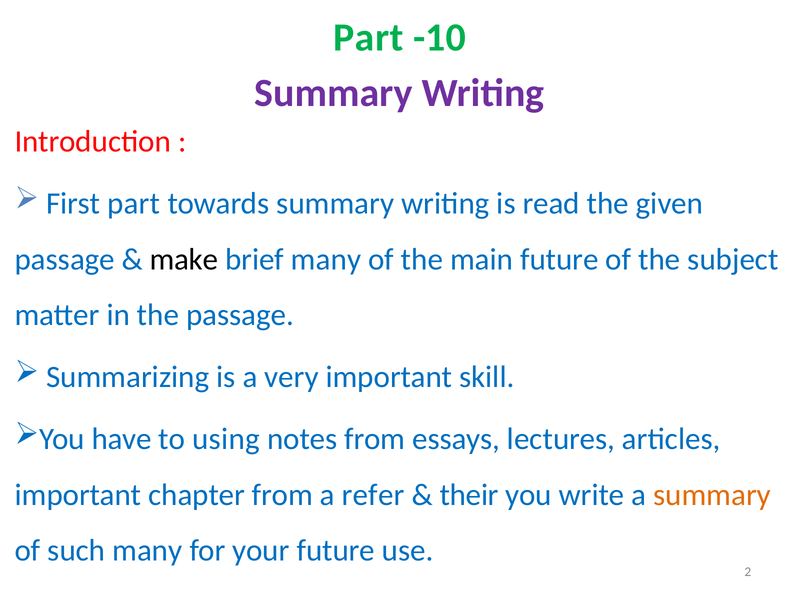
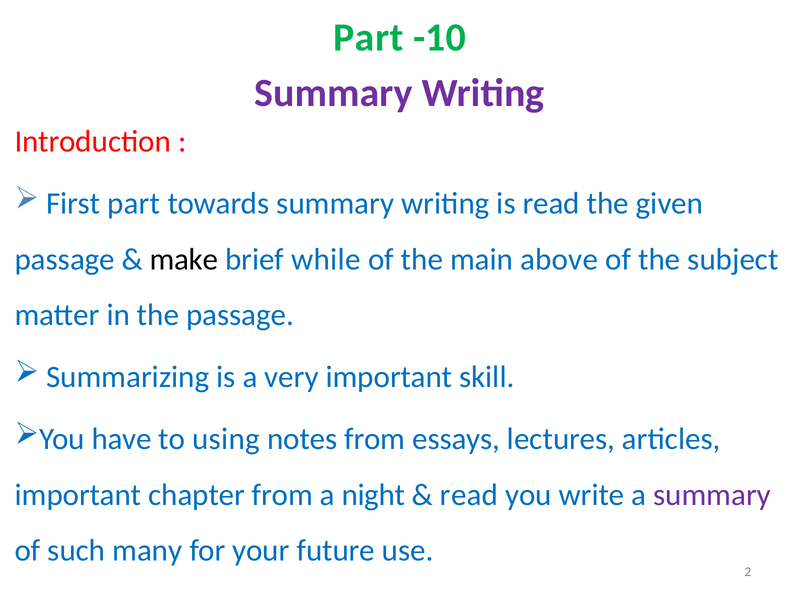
brief many: many -> while (326, 259)
main future: future -> above (559, 259)
refer: refer -> night (373, 495)
their: their -> read (469, 495)
summary colour: orange -> purple (712, 495)
